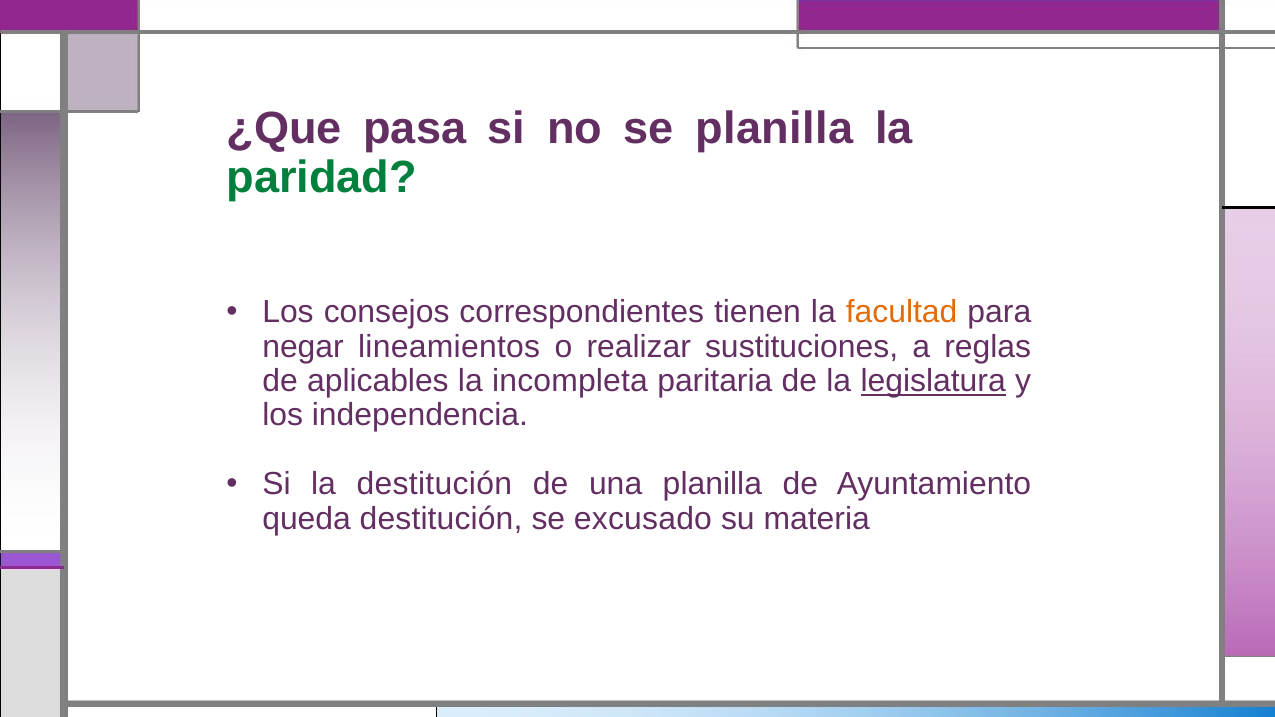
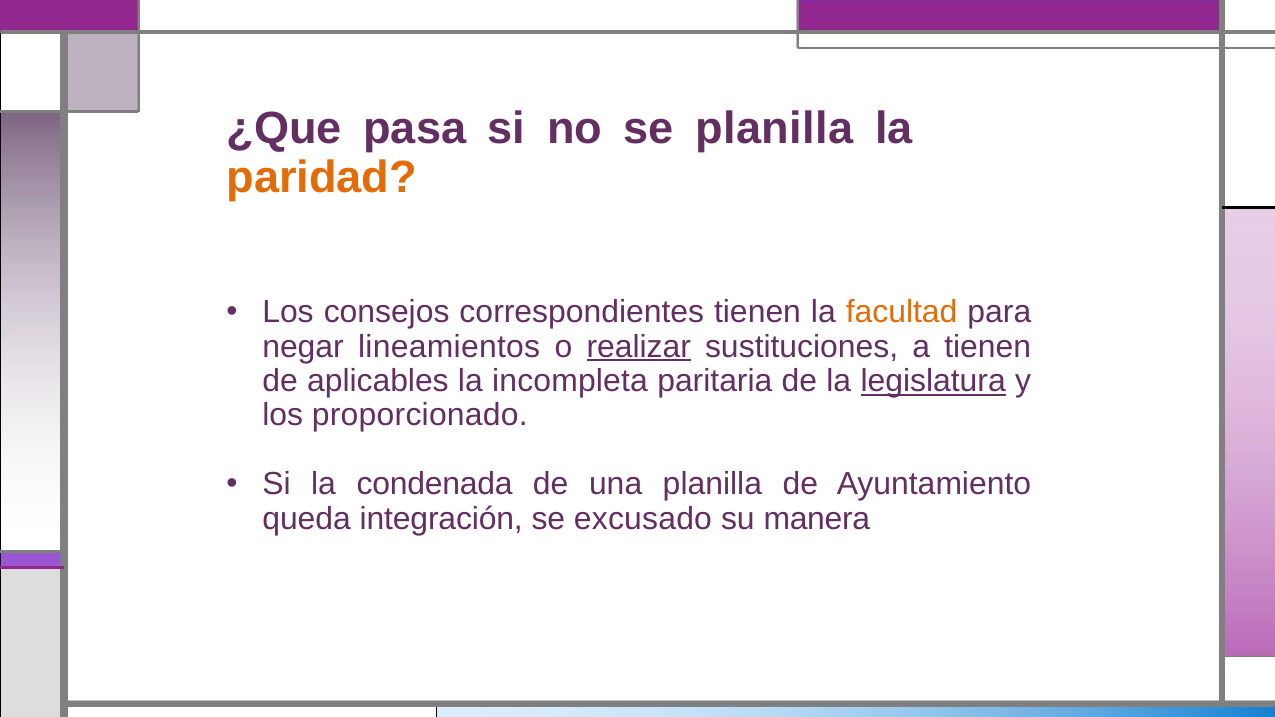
paridad colour: green -> orange (322, 177)
realizar underline: none -> present (639, 347)
a reglas: reglas -> tienen (988, 347)
independencia: independencia -> proporcionado (420, 415)
la destitución: destitución -> condenada (435, 484)
queda destitución: destitución -> integración (441, 519)
materia: materia -> manera (817, 519)
